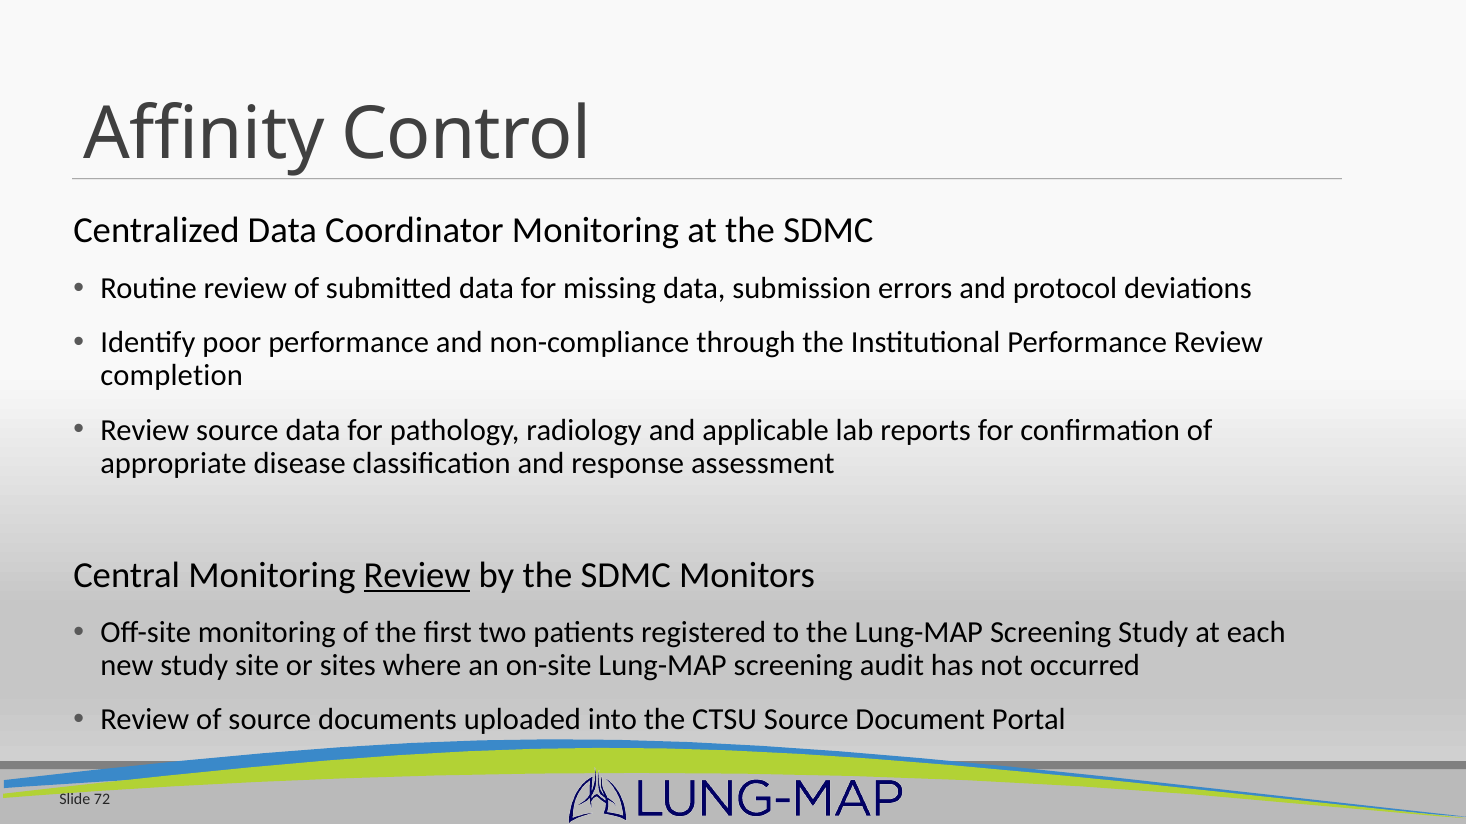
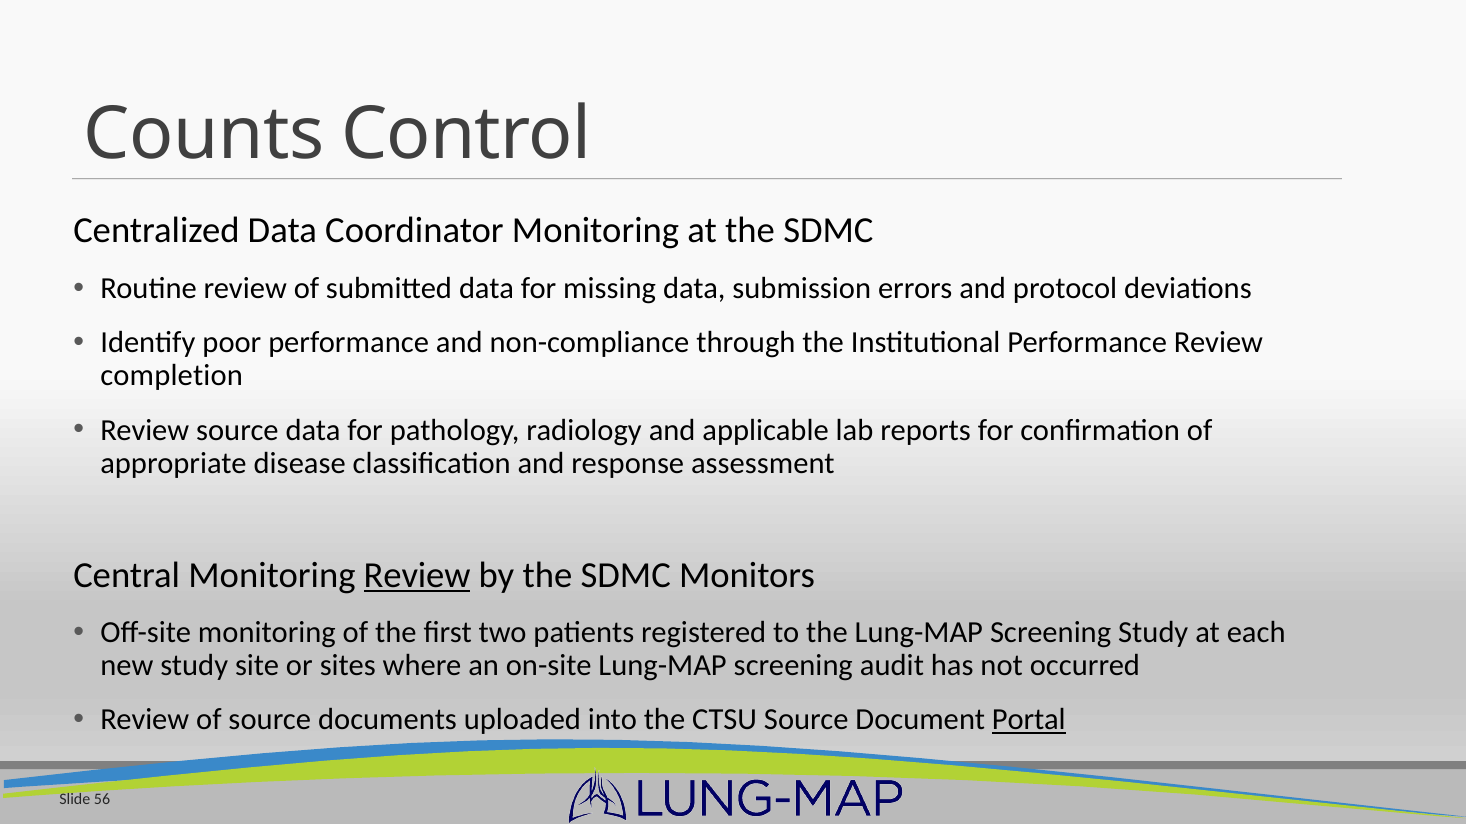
Affinity: Affinity -> Counts (204, 135)
Portal underline: none -> present (1029, 720)
72: 72 -> 56 (102, 800)
